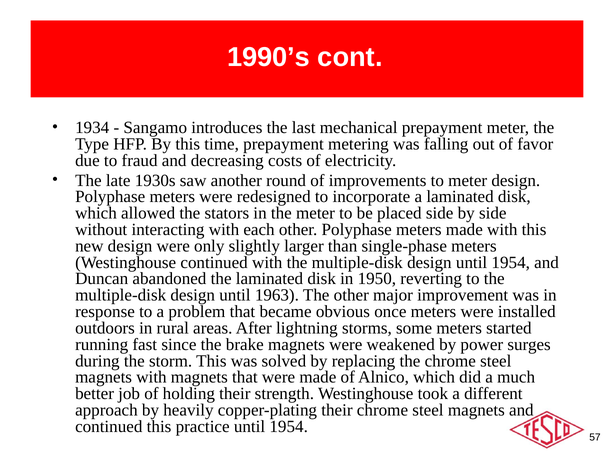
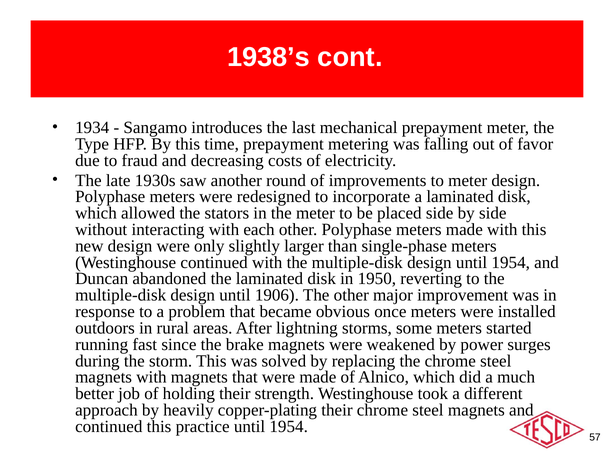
1990’s: 1990’s -> 1938’s (269, 57)
1963: 1963 -> 1906 (277, 295)
